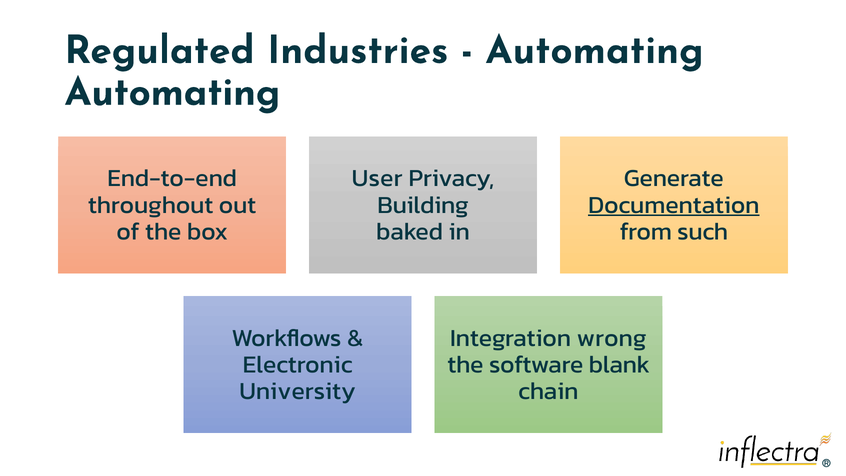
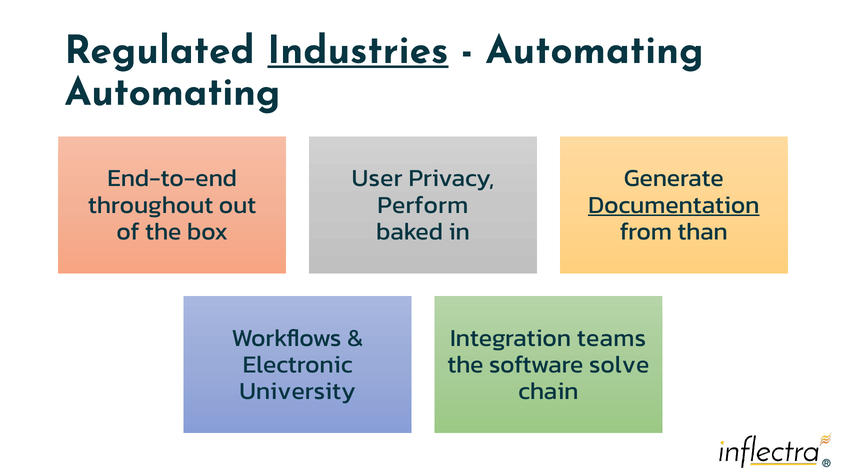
Industries underline: none -> present (358, 50)
Building: Building -> Perform (423, 205)
such: such -> than (703, 231)
wrong: wrong -> teams (612, 338)
blank: blank -> solve (619, 364)
